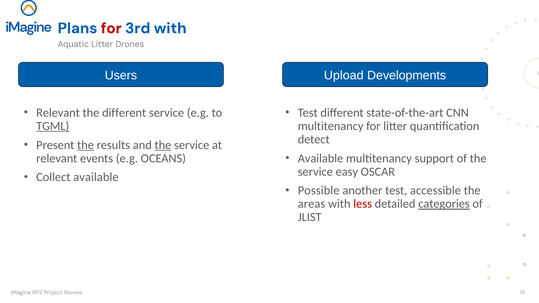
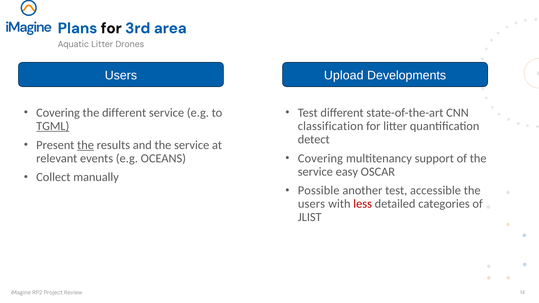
for colour: red -> black (111, 28)
3rd with: with -> area (170, 28)
Relevant: Relevant -> Covering (58, 113)
multitenancy: multitenancy -> classification (331, 126)
the underline: present -> none (163, 145)
Available: Available -> Covering (320, 158)
Collect available: available -> manually (96, 177)
areas: areas -> users (312, 204)
categories underline: present -> none (444, 204)
